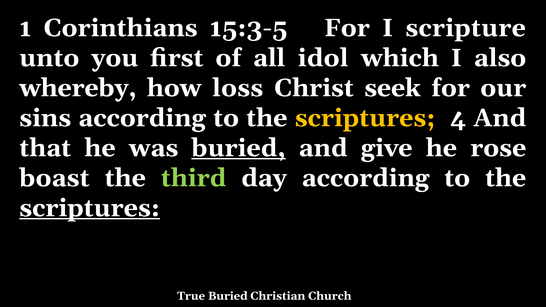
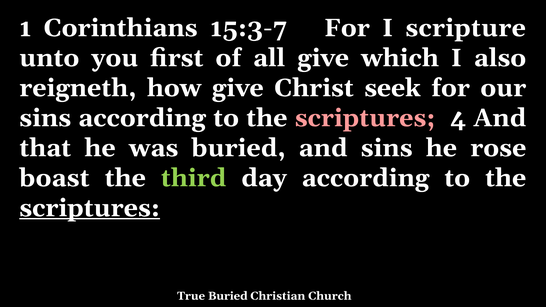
15:3-5: 15:3-5 -> 15:3-7 (248, 28)
all idol: idol -> give (323, 58)
whereby: whereby -> reigneth (78, 88)
how loss: loss -> give (238, 88)
scriptures colour: yellow -> pink (365, 118)
buried underline: present -> none (239, 148)
and give: give -> sins (387, 148)
